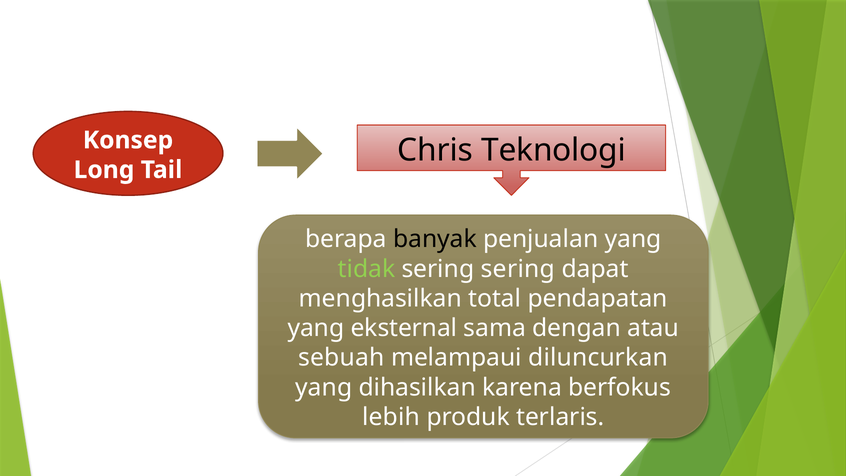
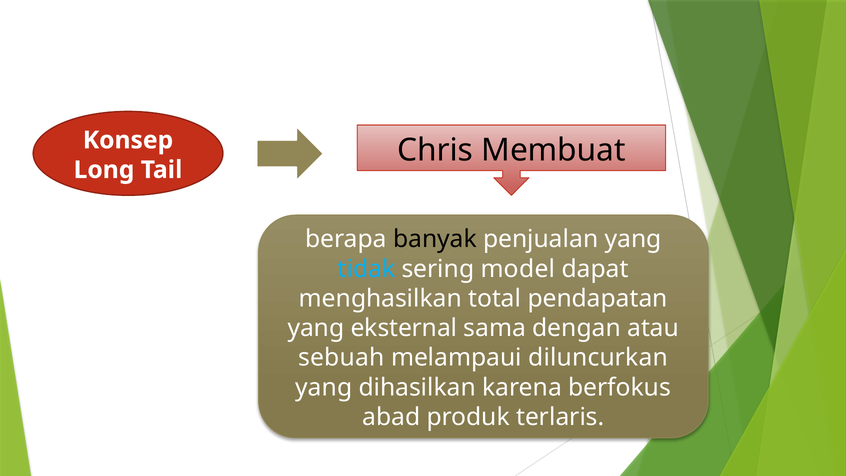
Teknologi: Teknologi -> Membuat (553, 150)
tidak colour: light green -> light blue (367, 269)
sering sering: sering -> model (518, 269)
lebih: lebih -> abad (391, 417)
